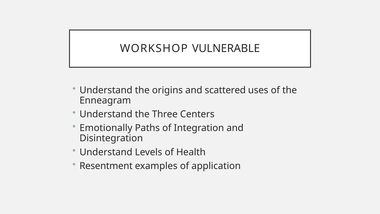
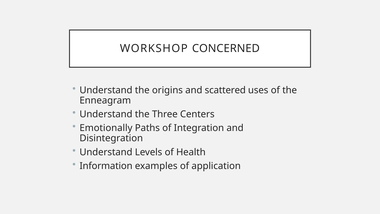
VULNERABLE: VULNERABLE -> CONCERNED (226, 49)
Resentment: Resentment -> Information (106, 166)
